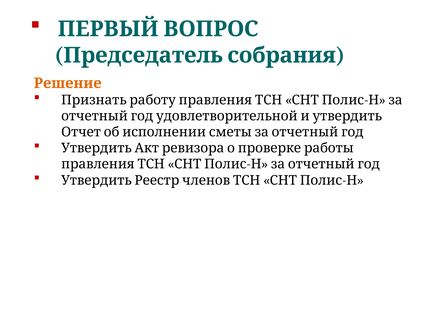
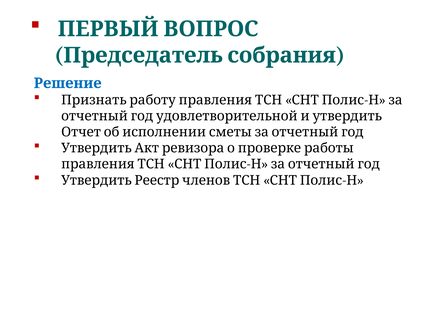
Решение colour: orange -> blue (68, 83)
